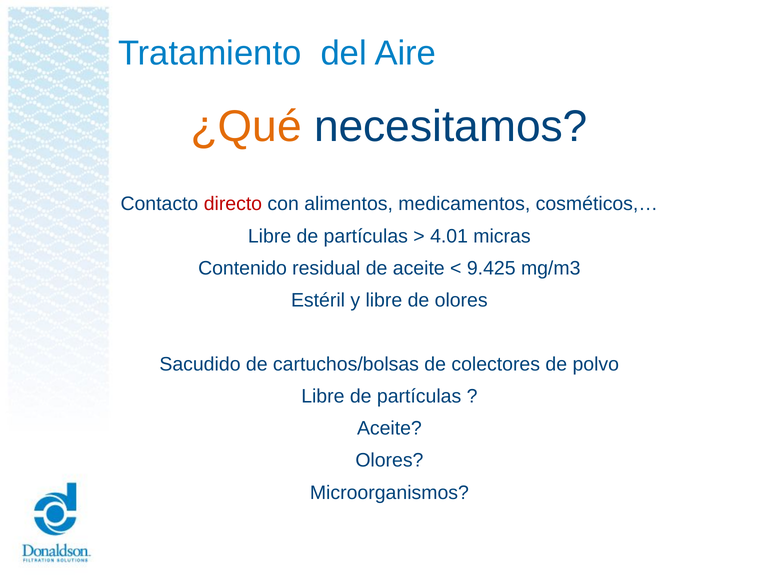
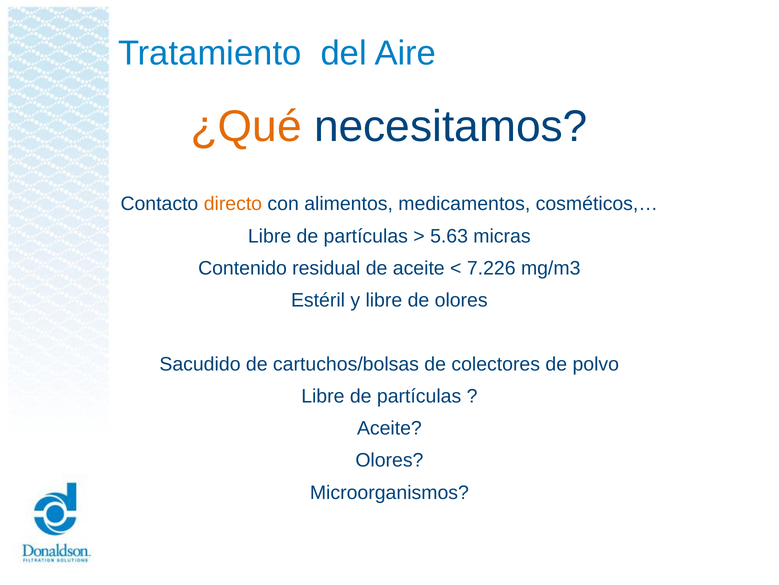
directo colour: red -> orange (233, 204)
4.01: 4.01 -> 5.63 (449, 236)
9.425: 9.425 -> 7.226 (491, 268)
